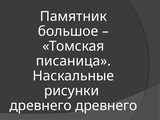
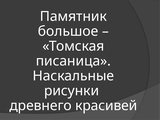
древнего древнего: древнего -> красивей (106, 106)
